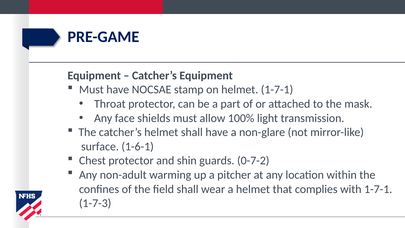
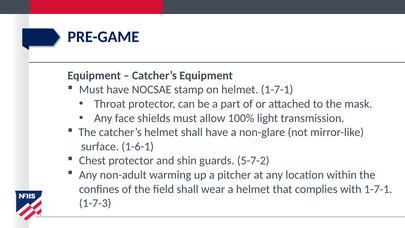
0-7-2: 0-7-2 -> 5-7-2 (253, 161)
